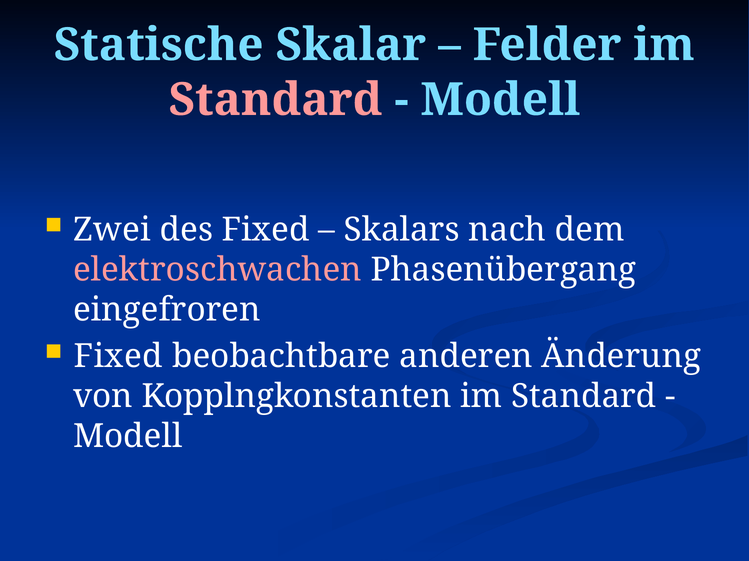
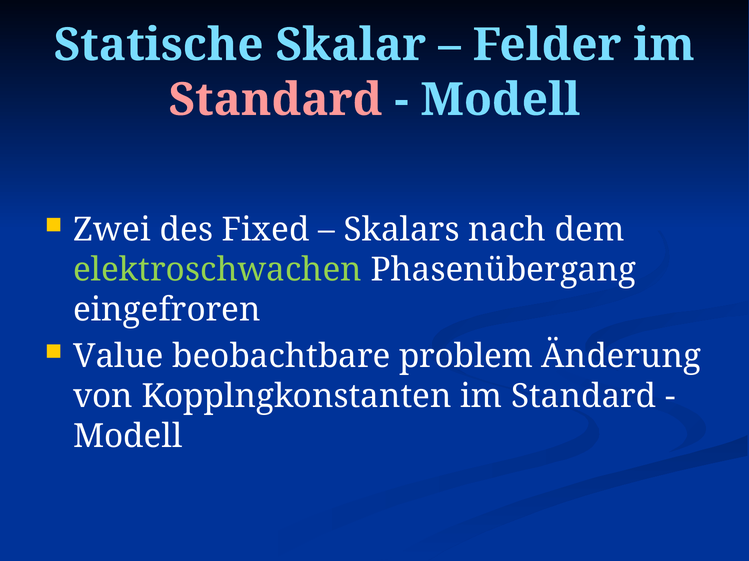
elektroschwachen colour: pink -> light green (217, 270)
Fixed: Fixed -> Value (118, 357)
anderen: anderen -> problem (466, 357)
